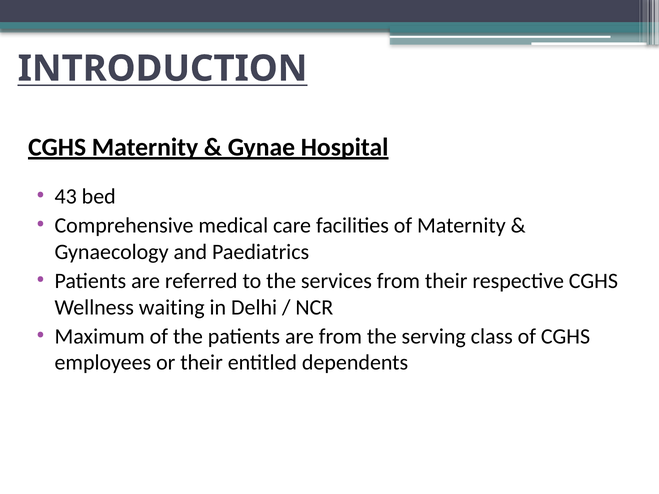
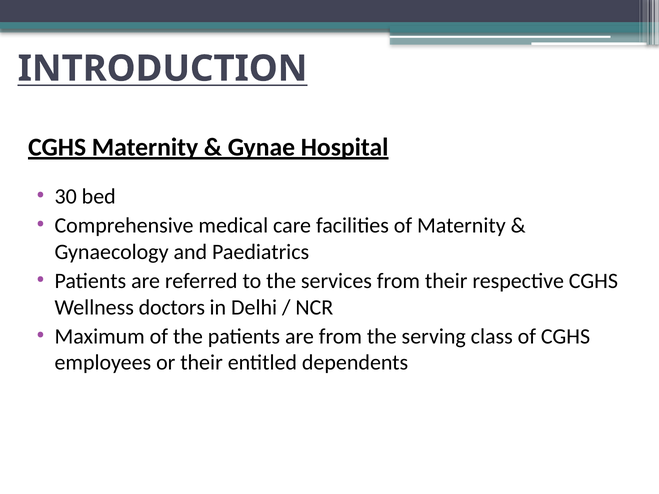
43: 43 -> 30 (66, 197)
waiting: waiting -> doctors (172, 307)
